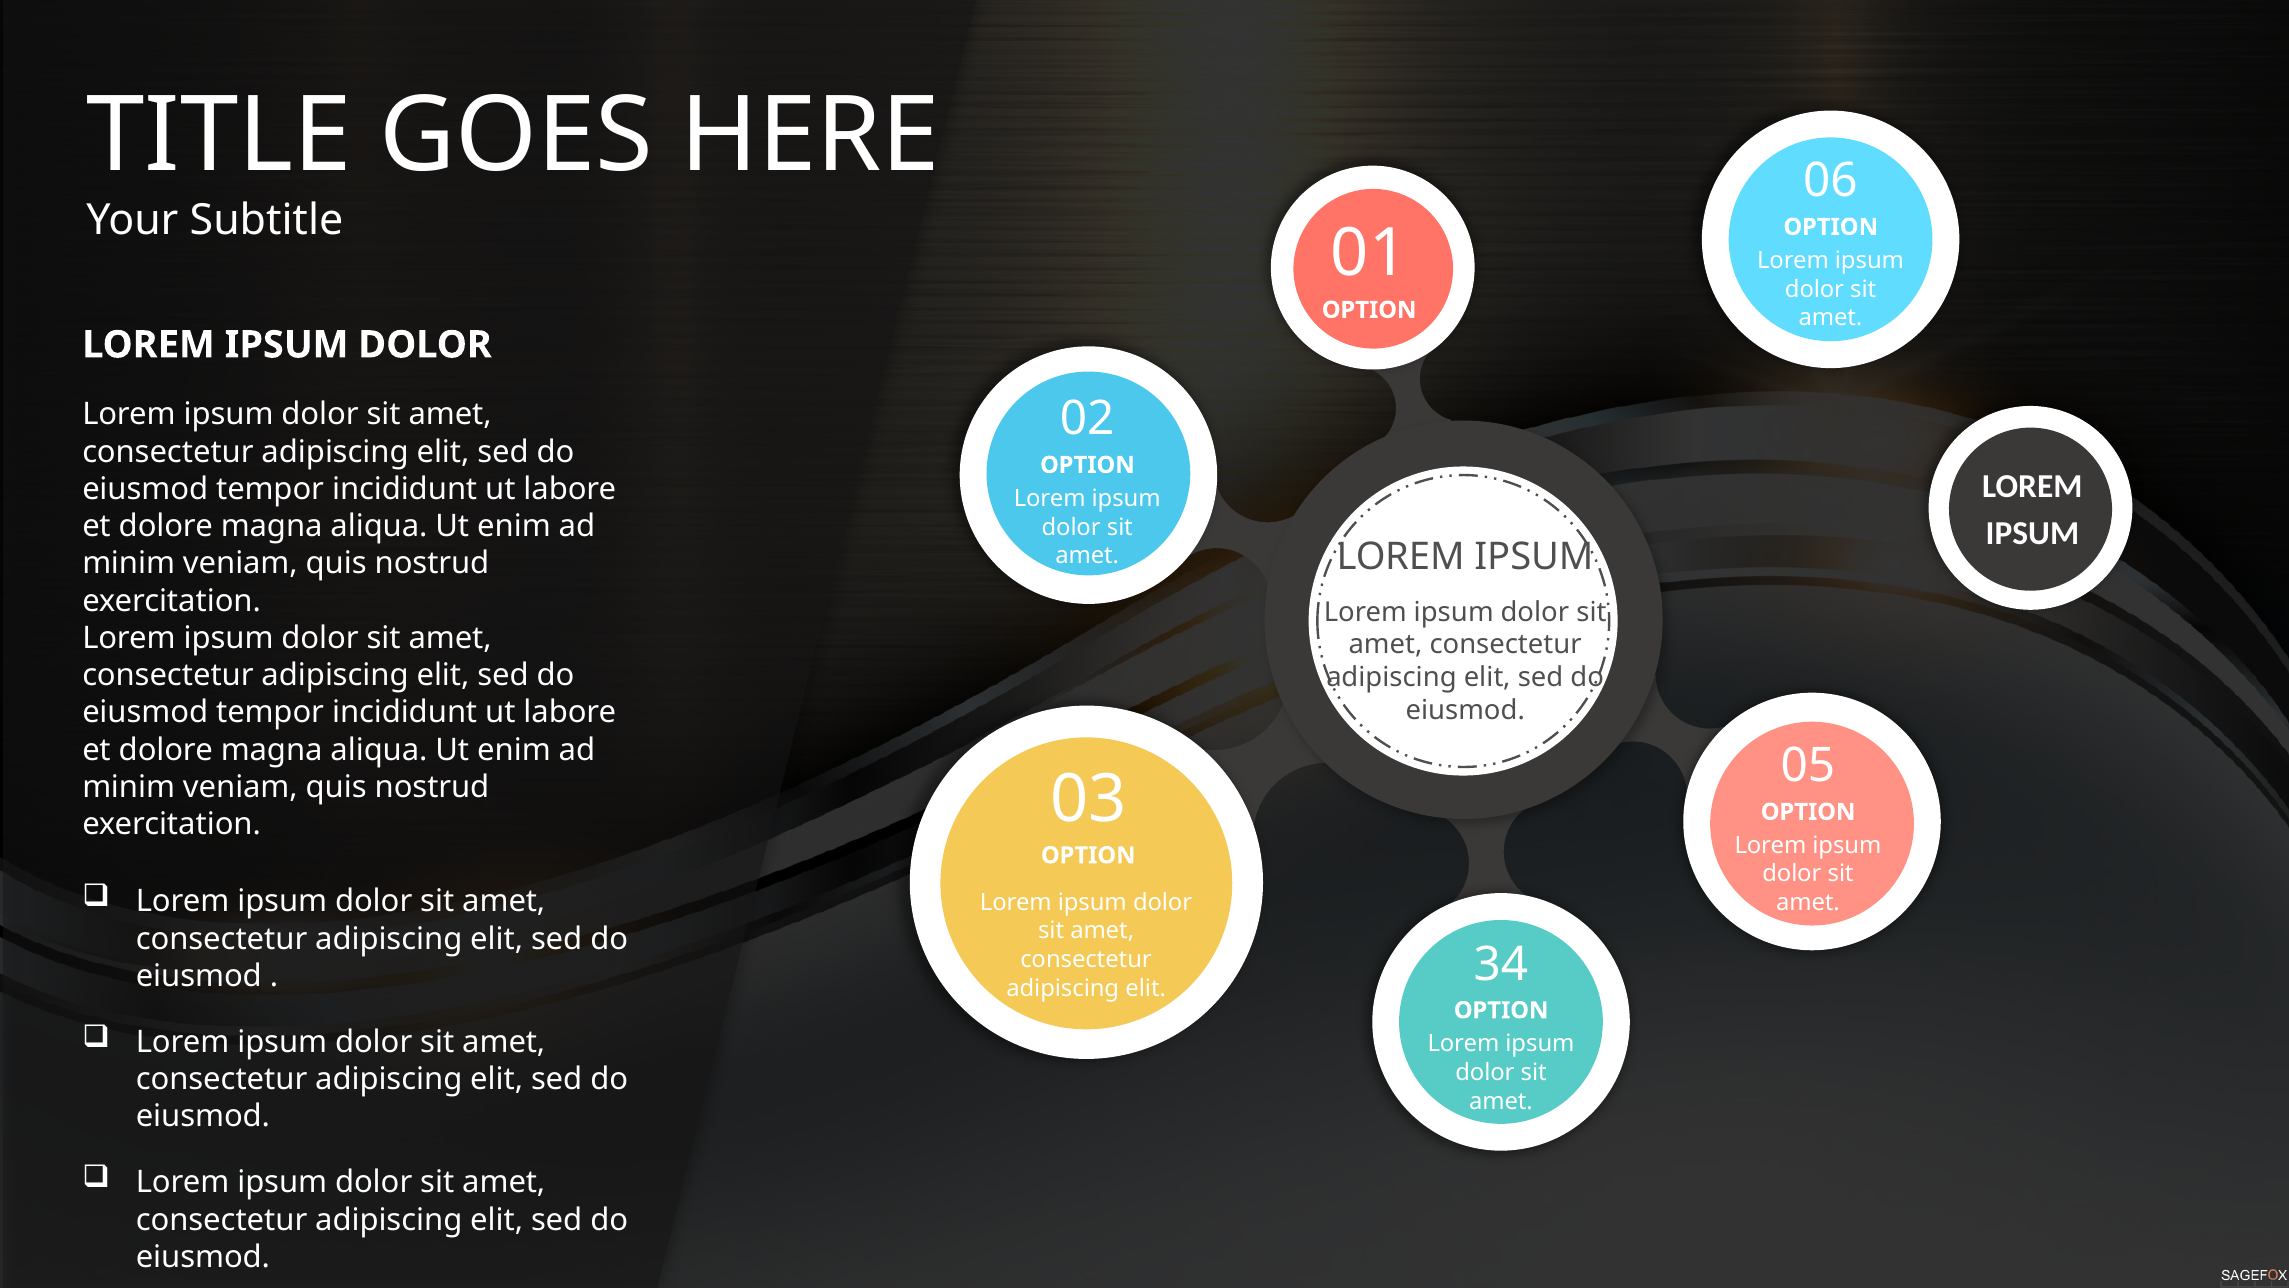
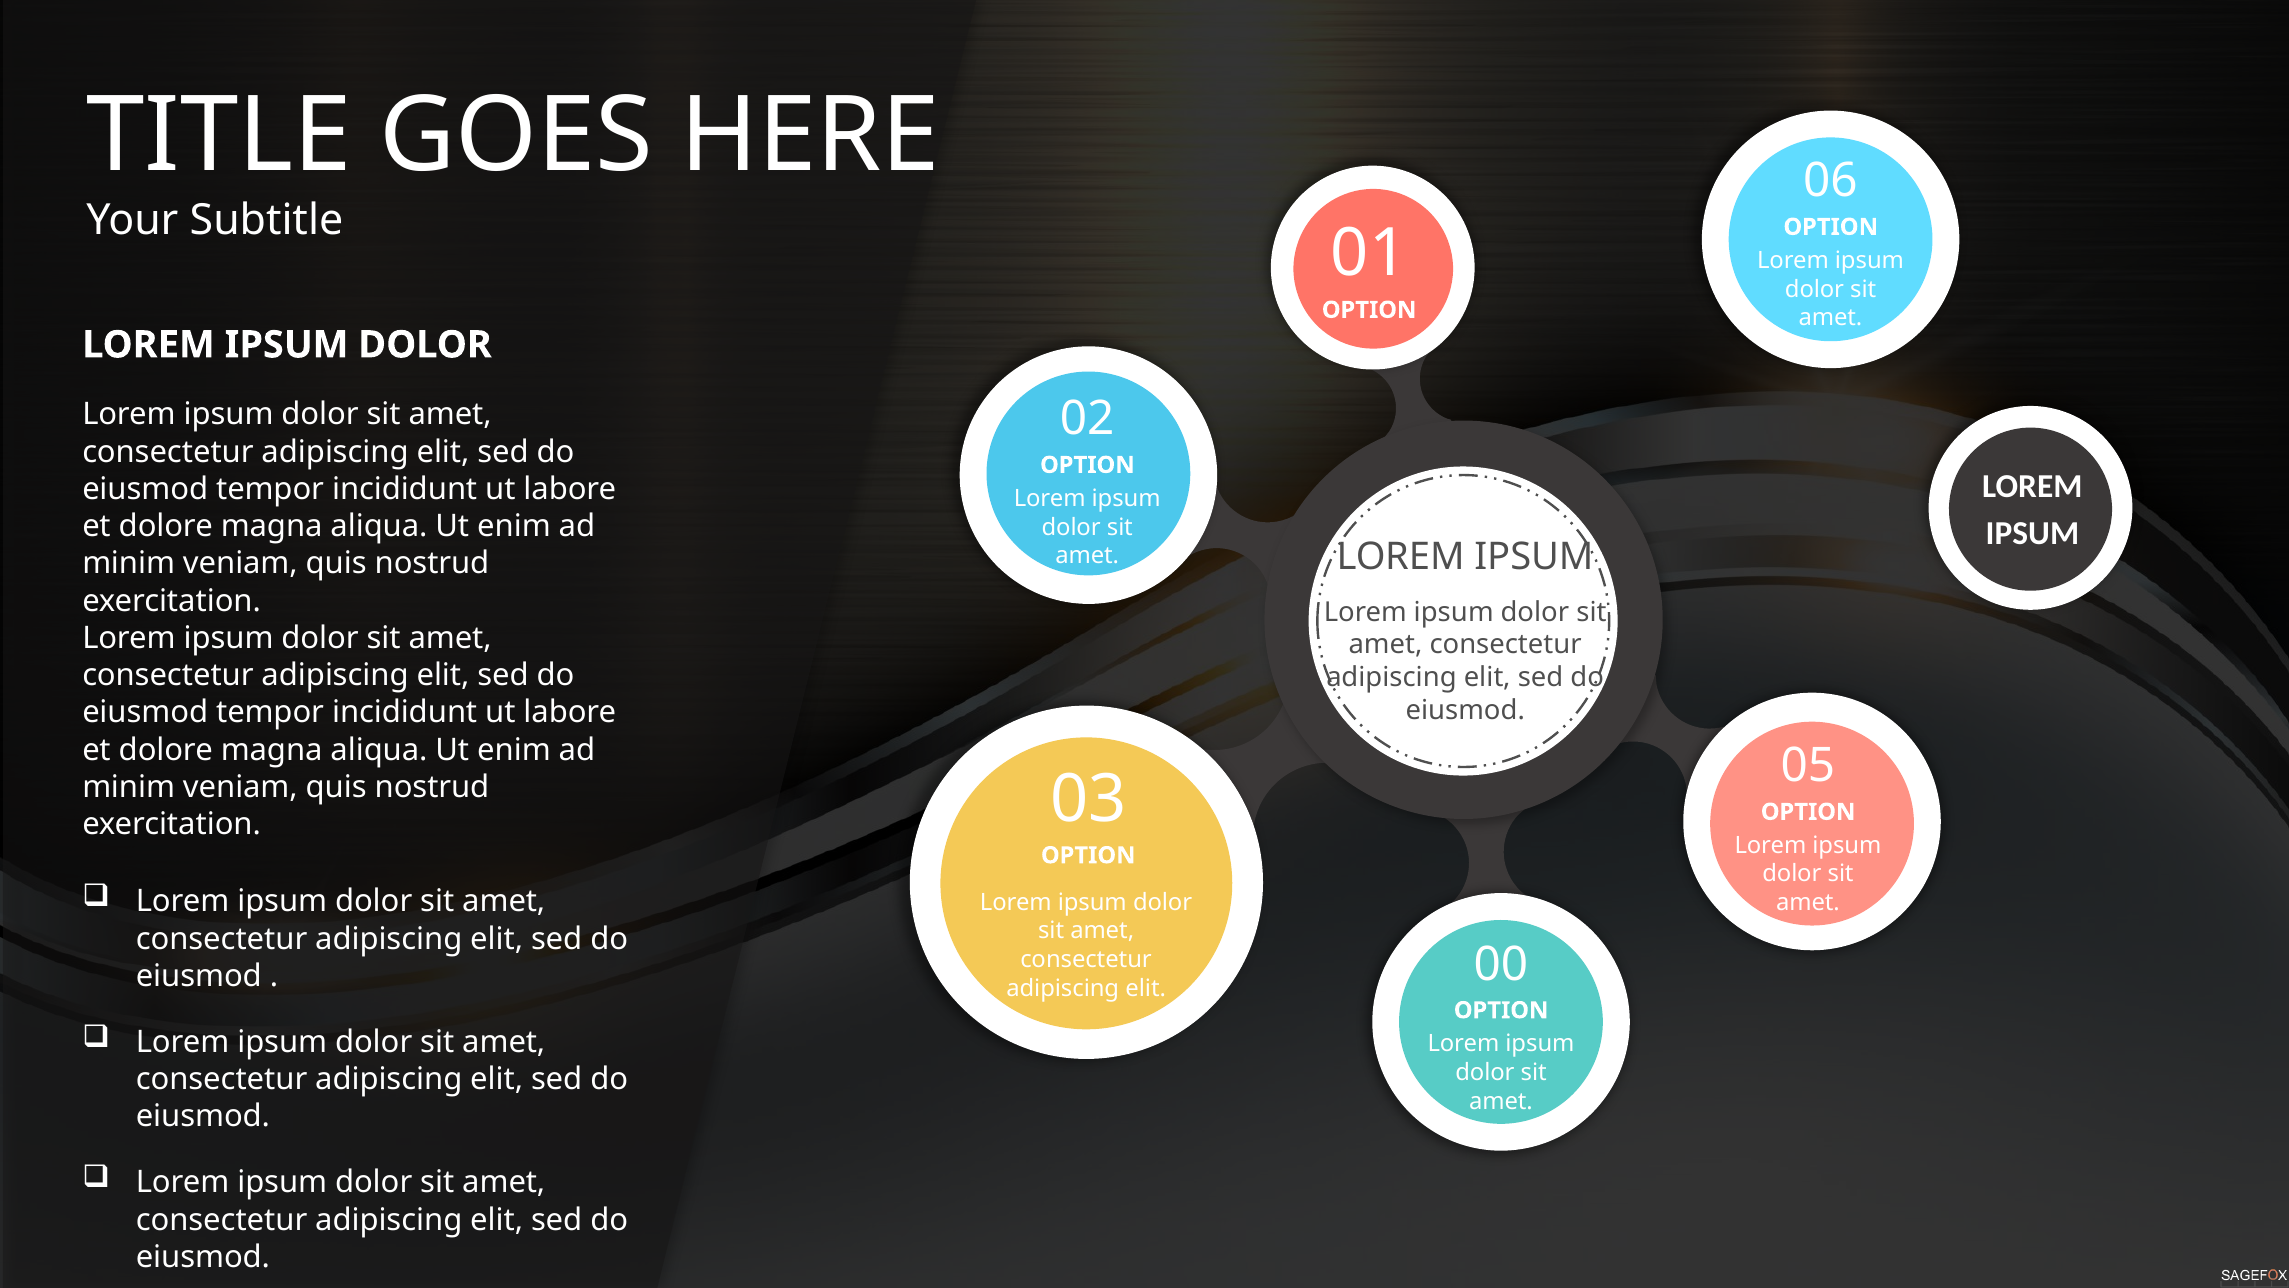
34: 34 -> 00 (1501, 964)
